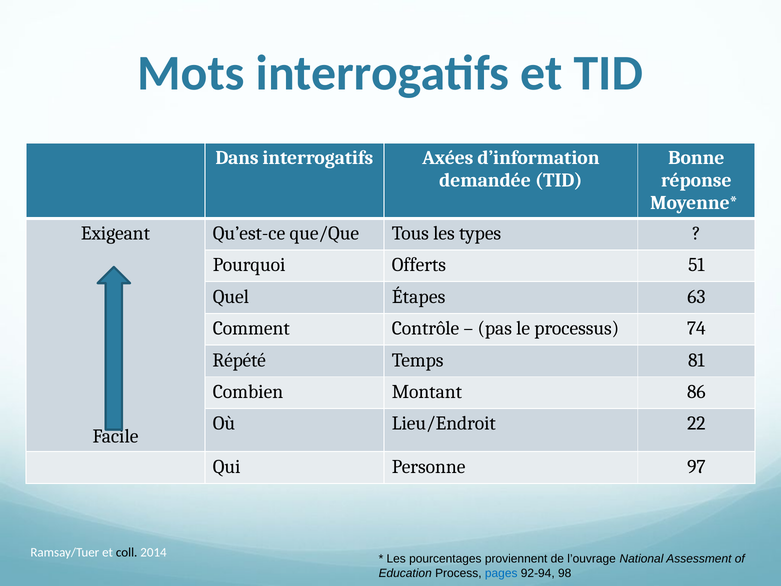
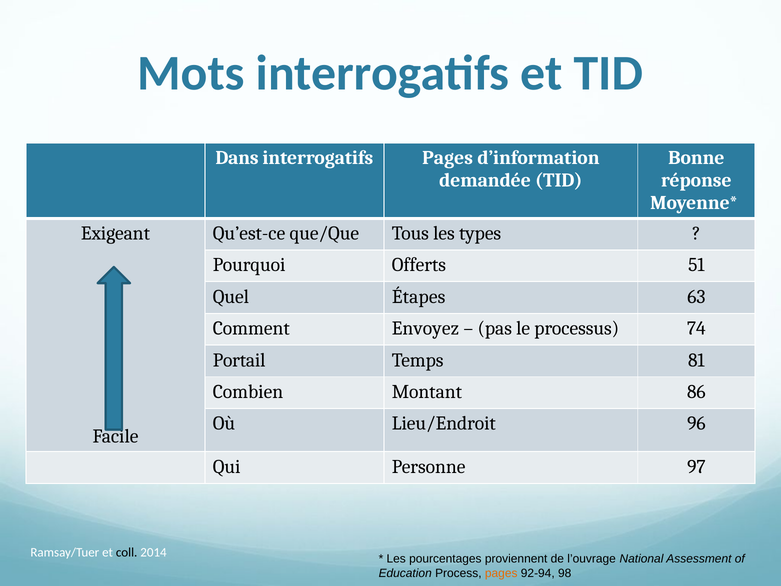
interrogatifs Axées: Axées -> Pages (448, 158)
Contrôle: Contrôle -> Envoyez (425, 328)
Répété: Répété -> Portail (239, 360)
22: 22 -> 96 (696, 423)
pages colour: blue -> orange (501, 573)
